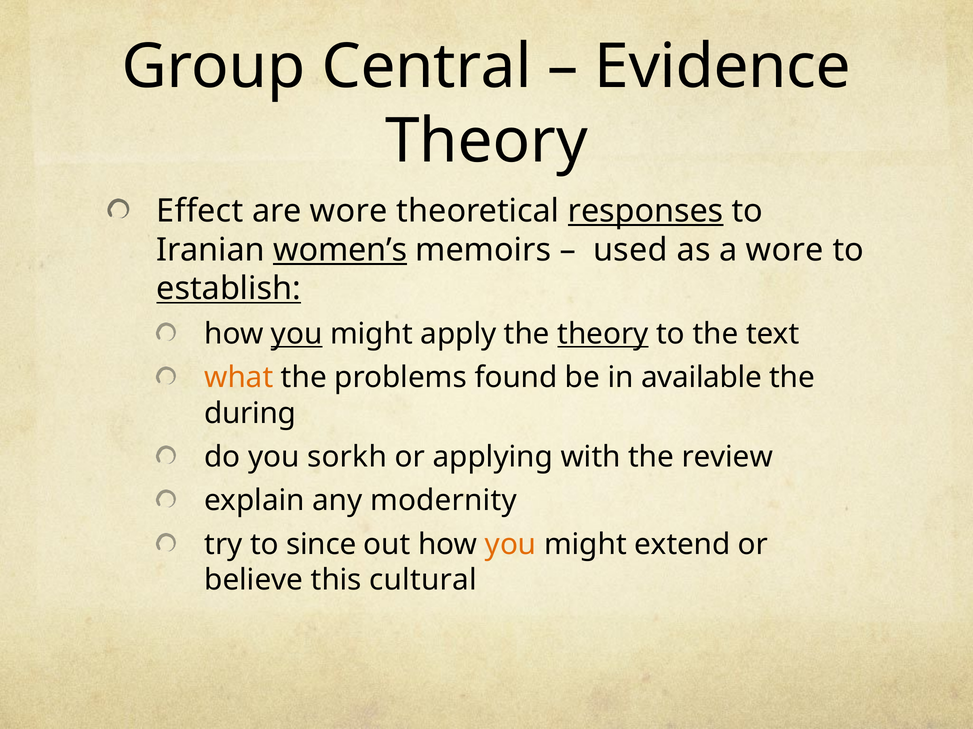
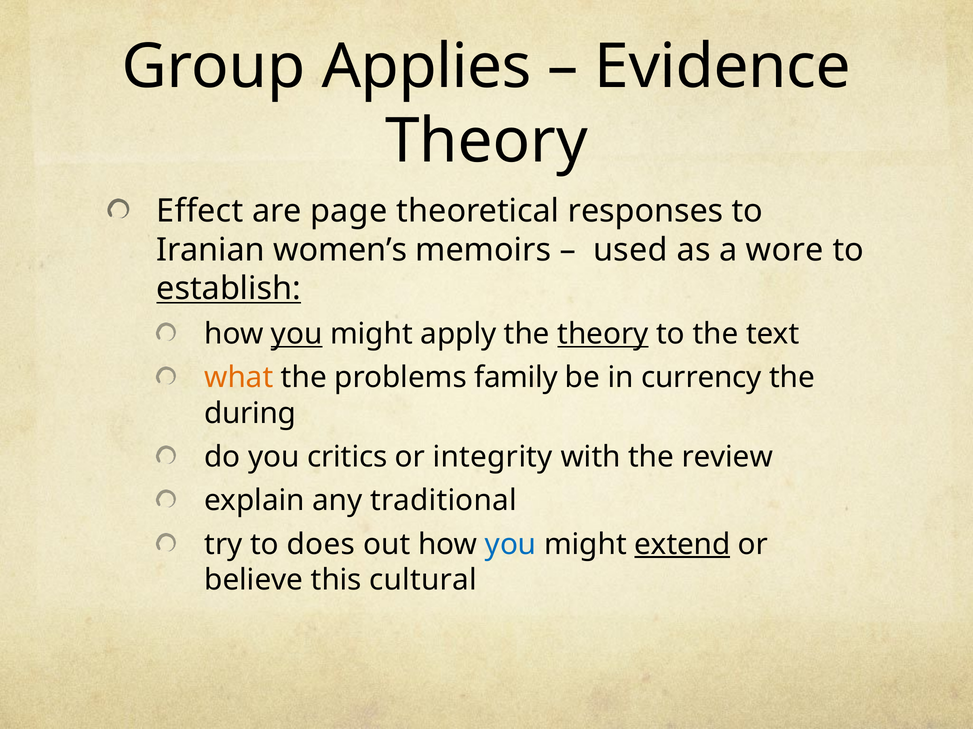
Central: Central -> Applies (427, 67)
are wore: wore -> page (349, 211)
responses underline: present -> none (646, 211)
women’s underline: present -> none (340, 250)
found: found -> family (516, 378)
available: available -> currency (701, 378)
sorkh: sorkh -> critics (347, 457)
applying: applying -> integrity (493, 457)
modernity: modernity -> traditional (443, 501)
since: since -> does (321, 545)
you colour: orange -> blue (511, 545)
extend underline: none -> present (682, 545)
